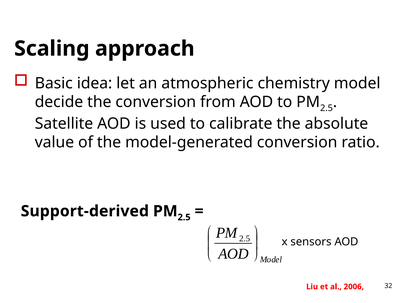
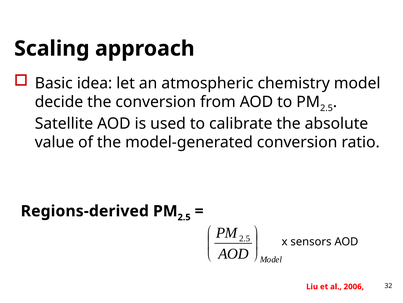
Support-derived: Support-derived -> Regions-derived (85, 211)
